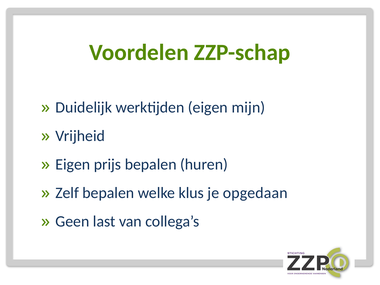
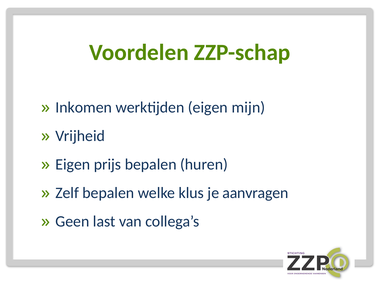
Duidelijk: Duidelijk -> Inkomen (84, 107)
opgedaan: opgedaan -> aanvragen (255, 193)
